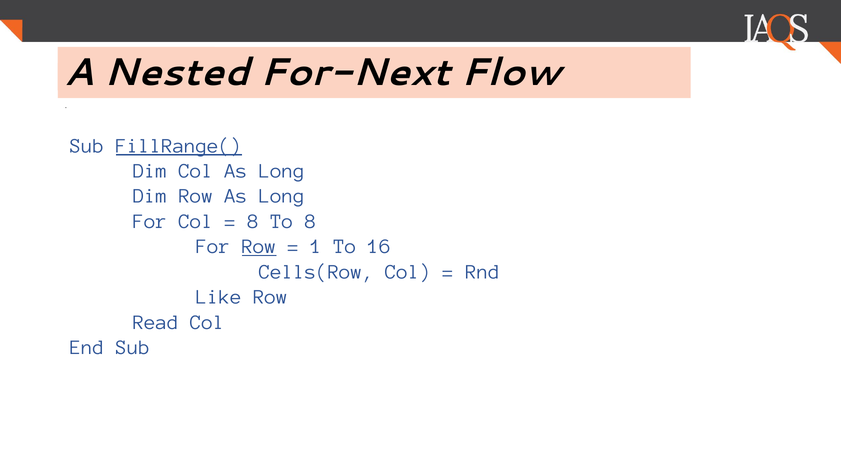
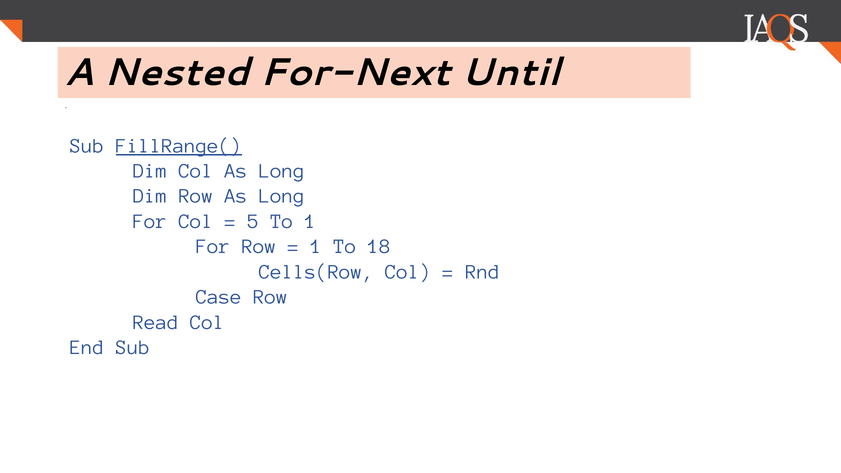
Flow: Flow -> Until (511, 72)
8: 8 -> 5 (253, 221)
To 8: 8 -> 1 (311, 221)
Row underline: present -> none (259, 247)
16: 16 -> 18 (380, 247)
Like: Like -> Case (219, 297)
